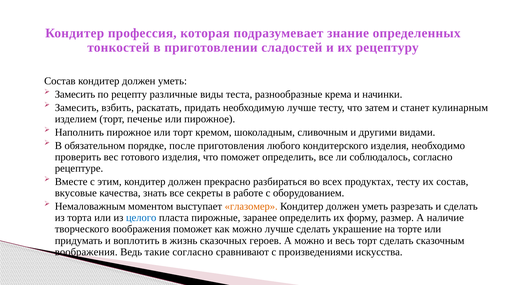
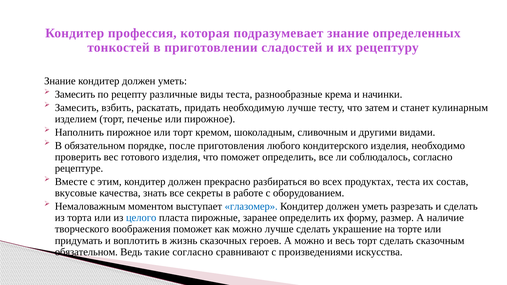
Состав: Состав -> Знание (60, 81)
продуктах тесту: тесту -> теста (408, 182)
глазомер colour: orange -> blue (251, 206)
воображения: воображения -> обязательном (86, 252)
